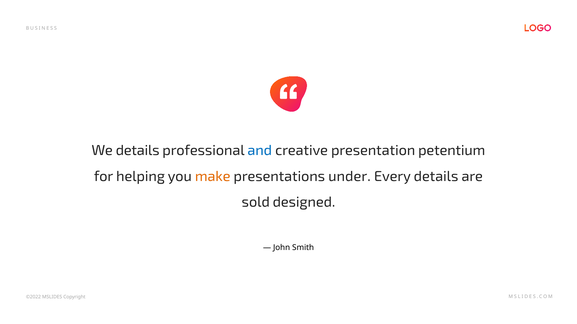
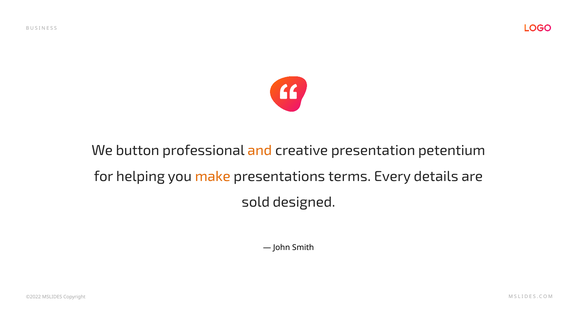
We details: details -> button (138, 151)
and colour: blue -> orange (260, 151)
under: under -> terms (350, 177)
